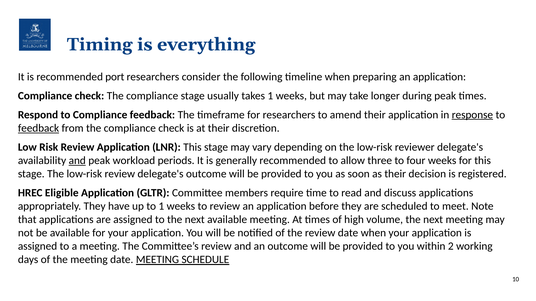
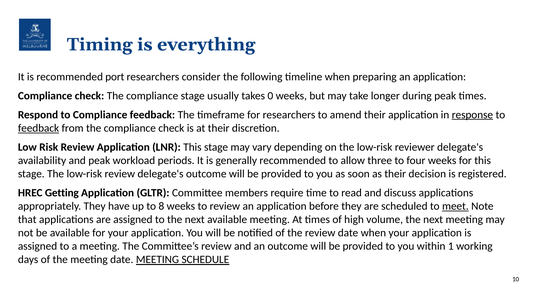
takes 1: 1 -> 0 (270, 96)
and underline: present -> none (77, 161)
Eligible: Eligible -> Getting (62, 193)
to 1: 1 -> 8 (161, 206)
meet underline: none -> present (455, 206)
2: 2 -> 1 (451, 247)
